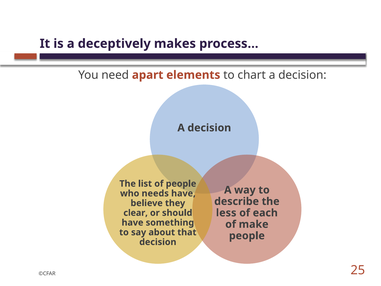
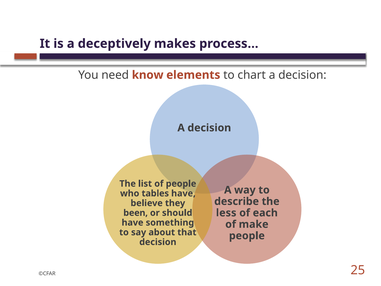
apart: apart -> know (148, 75)
needs: needs -> tables (155, 193)
clear: clear -> been (136, 213)
